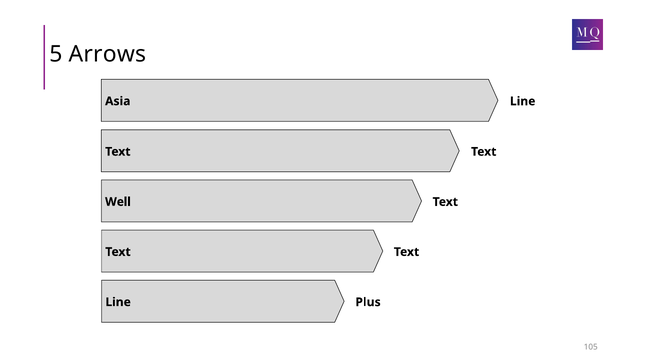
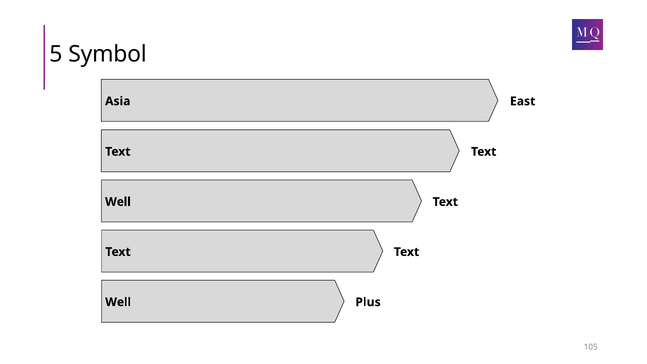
Arrows: Arrows -> Symbol (108, 54)
Line: Line -> East (523, 101)
Line: Line -> Well (118, 302)
